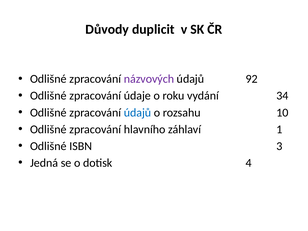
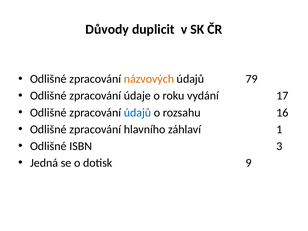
názvových colour: purple -> orange (149, 79)
92: 92 -> 79 (252, 79)
34: 34 -> 17 (282, 96)
10: 10 -> 16 (282, 113)
4: 4 -> 9 (249, 163)
